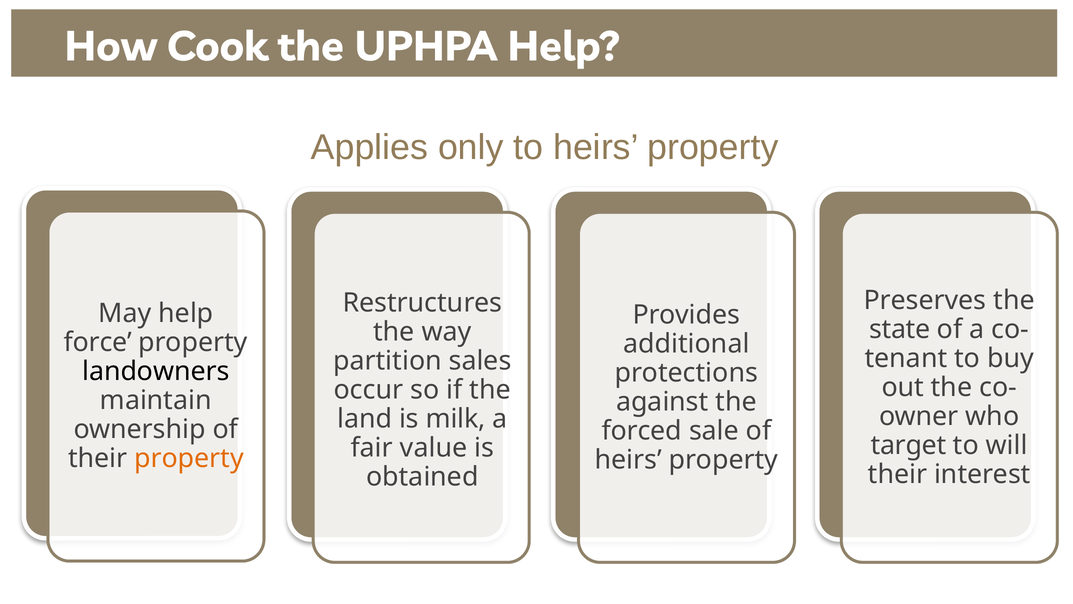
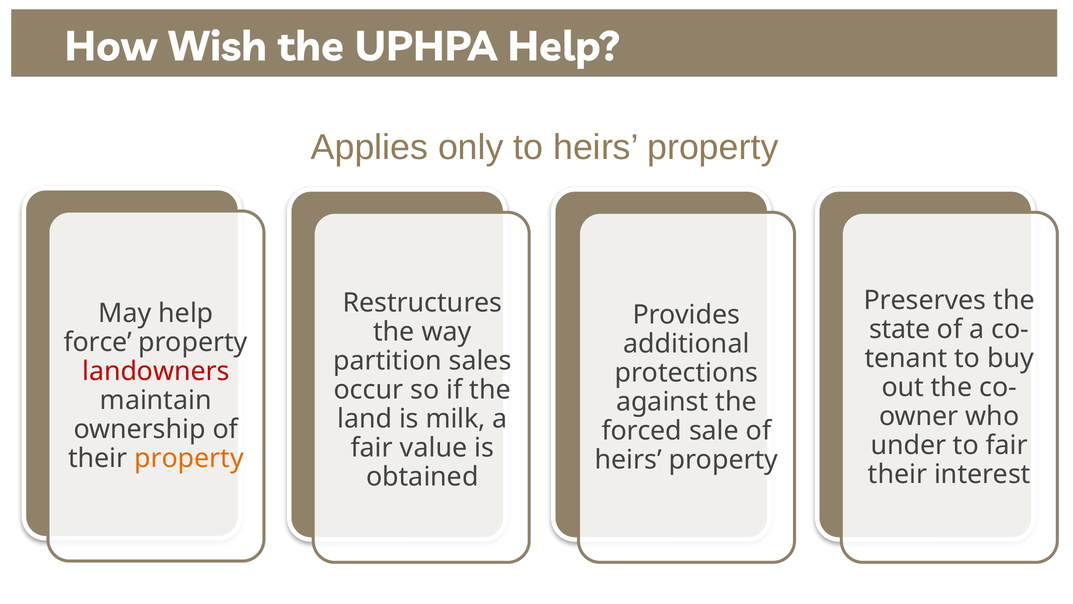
Cook: Cook -> Wish (218, 47)
landowners colour: black -> red (156, 371)
target: target -> under (908, 445)
to will: will -> fair (1007, 445)
